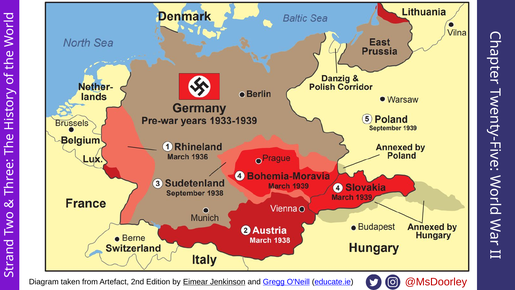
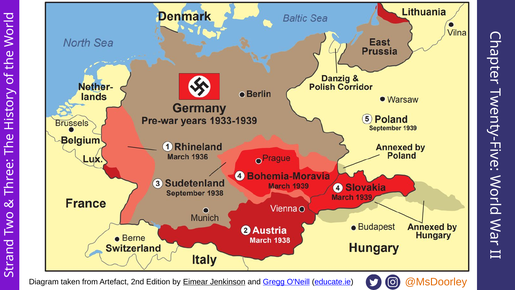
@MsDoorley colour: red -> orange (436, 282)
